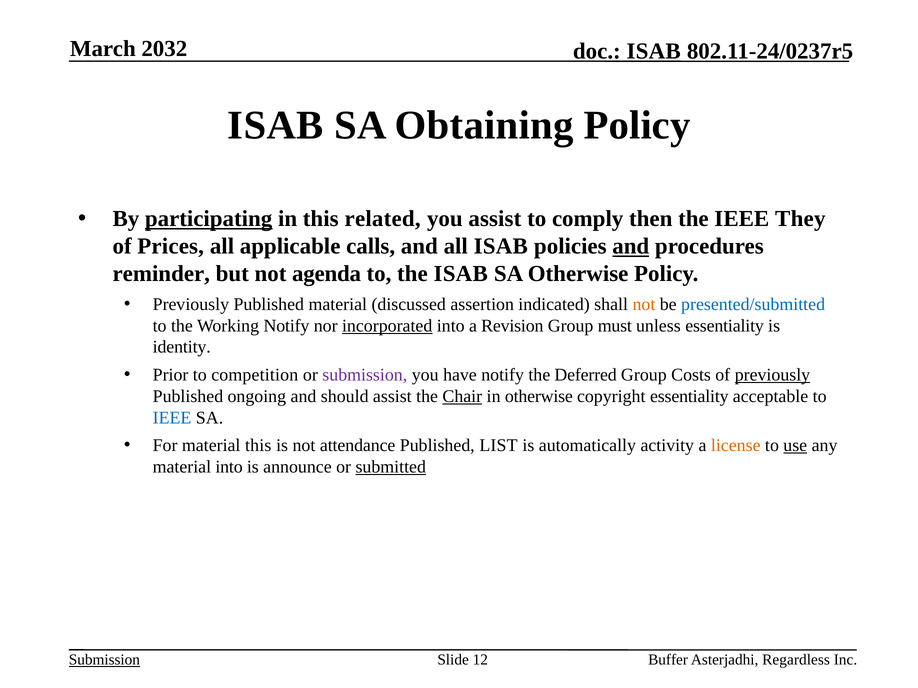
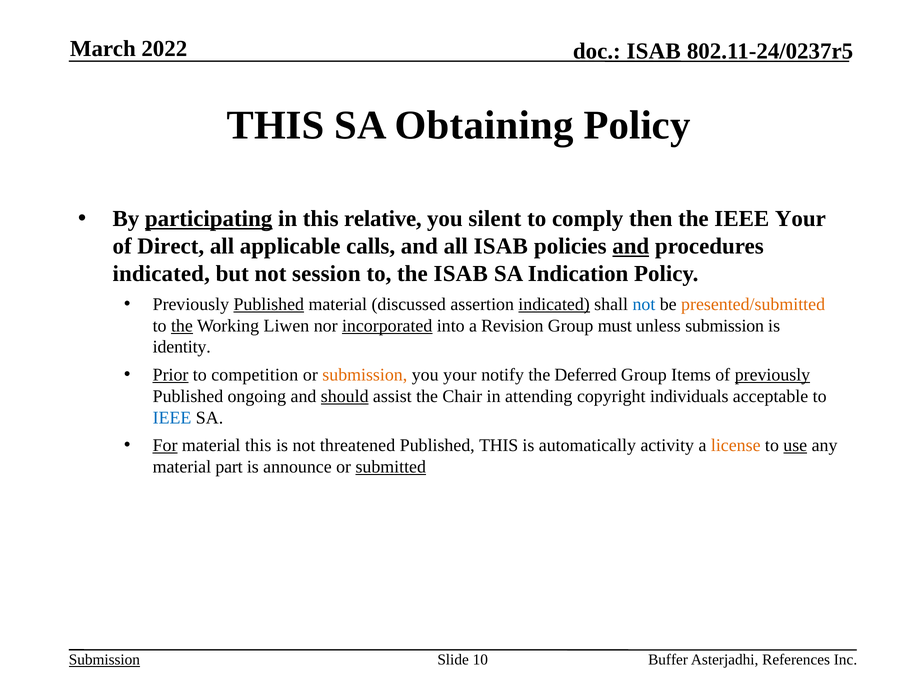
2032: 2032 -> 2022 (164, 49)
ISAB: ISAB -> THIS (276, 125)
related: related -> relative (383, 219)
you assist: assist -> silent (495, 219)
IEEE They: They -> Your (800, 219)
Prices: Prices -> Direct (171, 246)
reminder: reminder -> indicated (161, 274)
agenda: agenda -> session (326, 274)
SA Otherwise: Otherwise -> Indication (578, 274)
Published underline: none -> present (269, 304)
indicated underline: none -> present (554, 304)
not colour: orange -> blue (644, 304)
presented/submitted colour: blue -> orange (753, 304)
the underline: none -> present (182, 326)
Working Notify: Notify -> Liwen (286, 326)
unless essentiality: essentiality -> submission (725, 326)
Prior underline: none -> present (171, 375)
submission colour: purple -> orange (365, 375)
you have: have -> your (460, 375)
Costs: Costs -> Items (691, 375)
should underline: none -> present (345, 397)
Chair underline: present -> none (462, 397)
in otherwise: otherwise -> attending (539, 397)
copyright essentiality: essentiality -> individuals (689, 397)
For underline: none -> present (165, 446)
attendance: attendance -> threatened (358, 446)
Published LIST: LIST -> THIS (499, 446)
material into: into -> part (229, 467)
12: 12 -> 10 (480, 660)
Regardless: Regardless -> References (796, 660)
